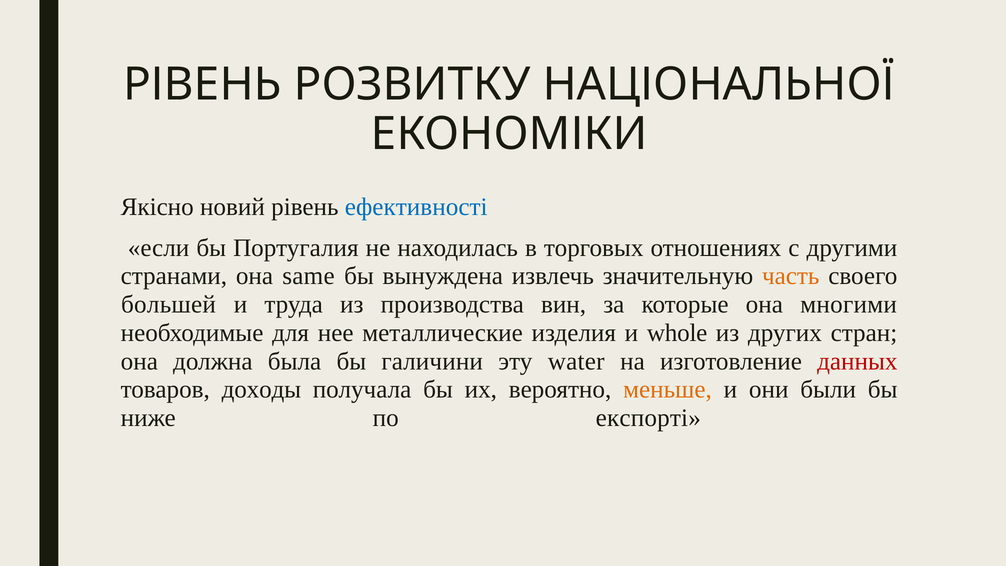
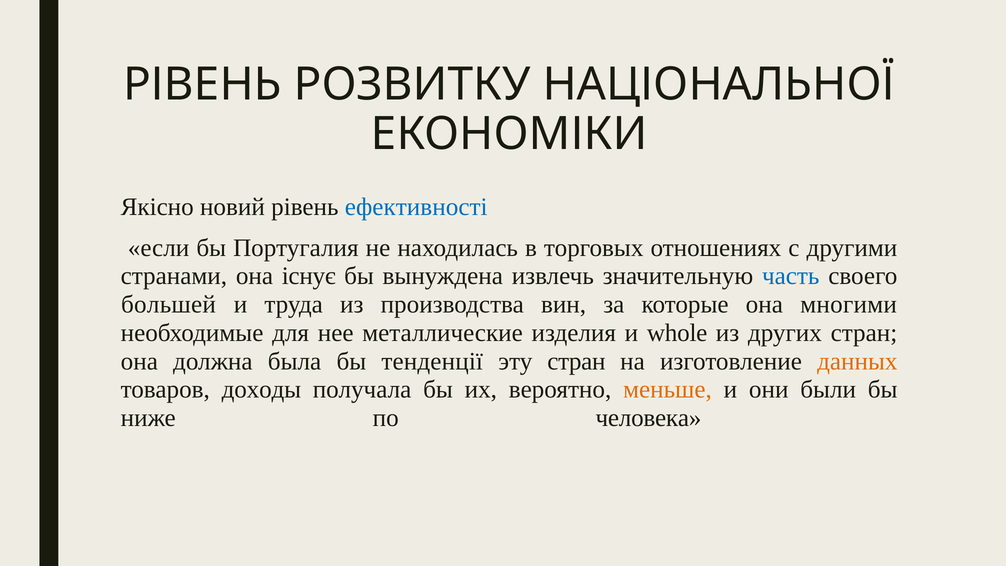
same: same -> існує (309, 276)
часть colour: orange -> blue (791, 276)
галичини: галичини -> тенденції (432, 361)
эту water: water -> стран (576, 361)
данных colour: red -> orange (857, 361)
експорті: експорті -> человека (648, 418)
